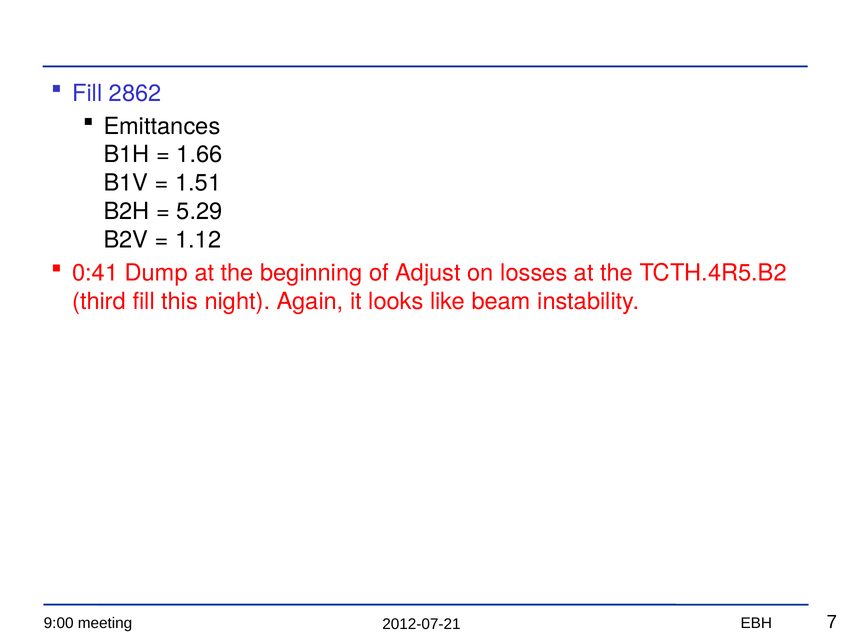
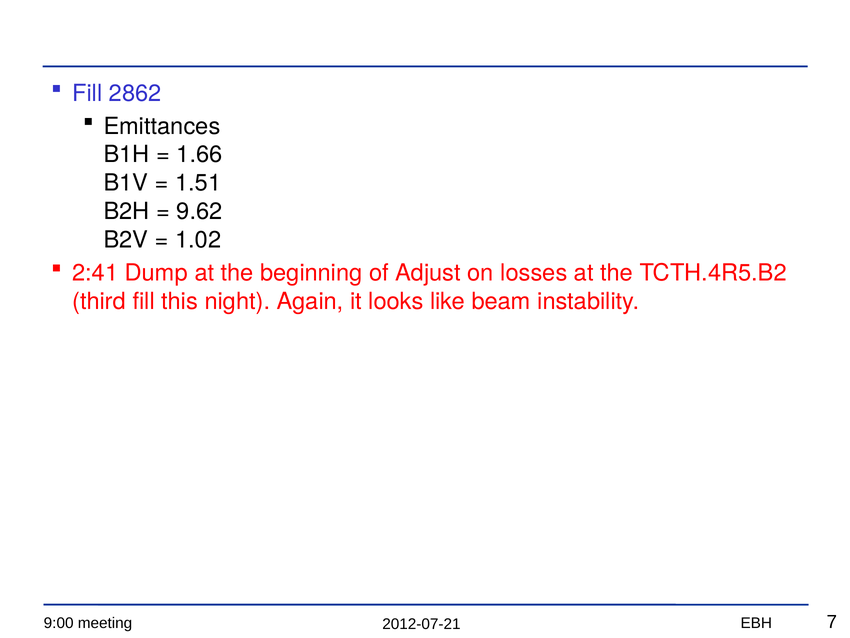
5.29: 5.29 -> 9.62 (199, 211)
1.12: 1.12 -> 1.02 (198, 240)
0:41: 0:41 -> 2:41 (95, 273)
